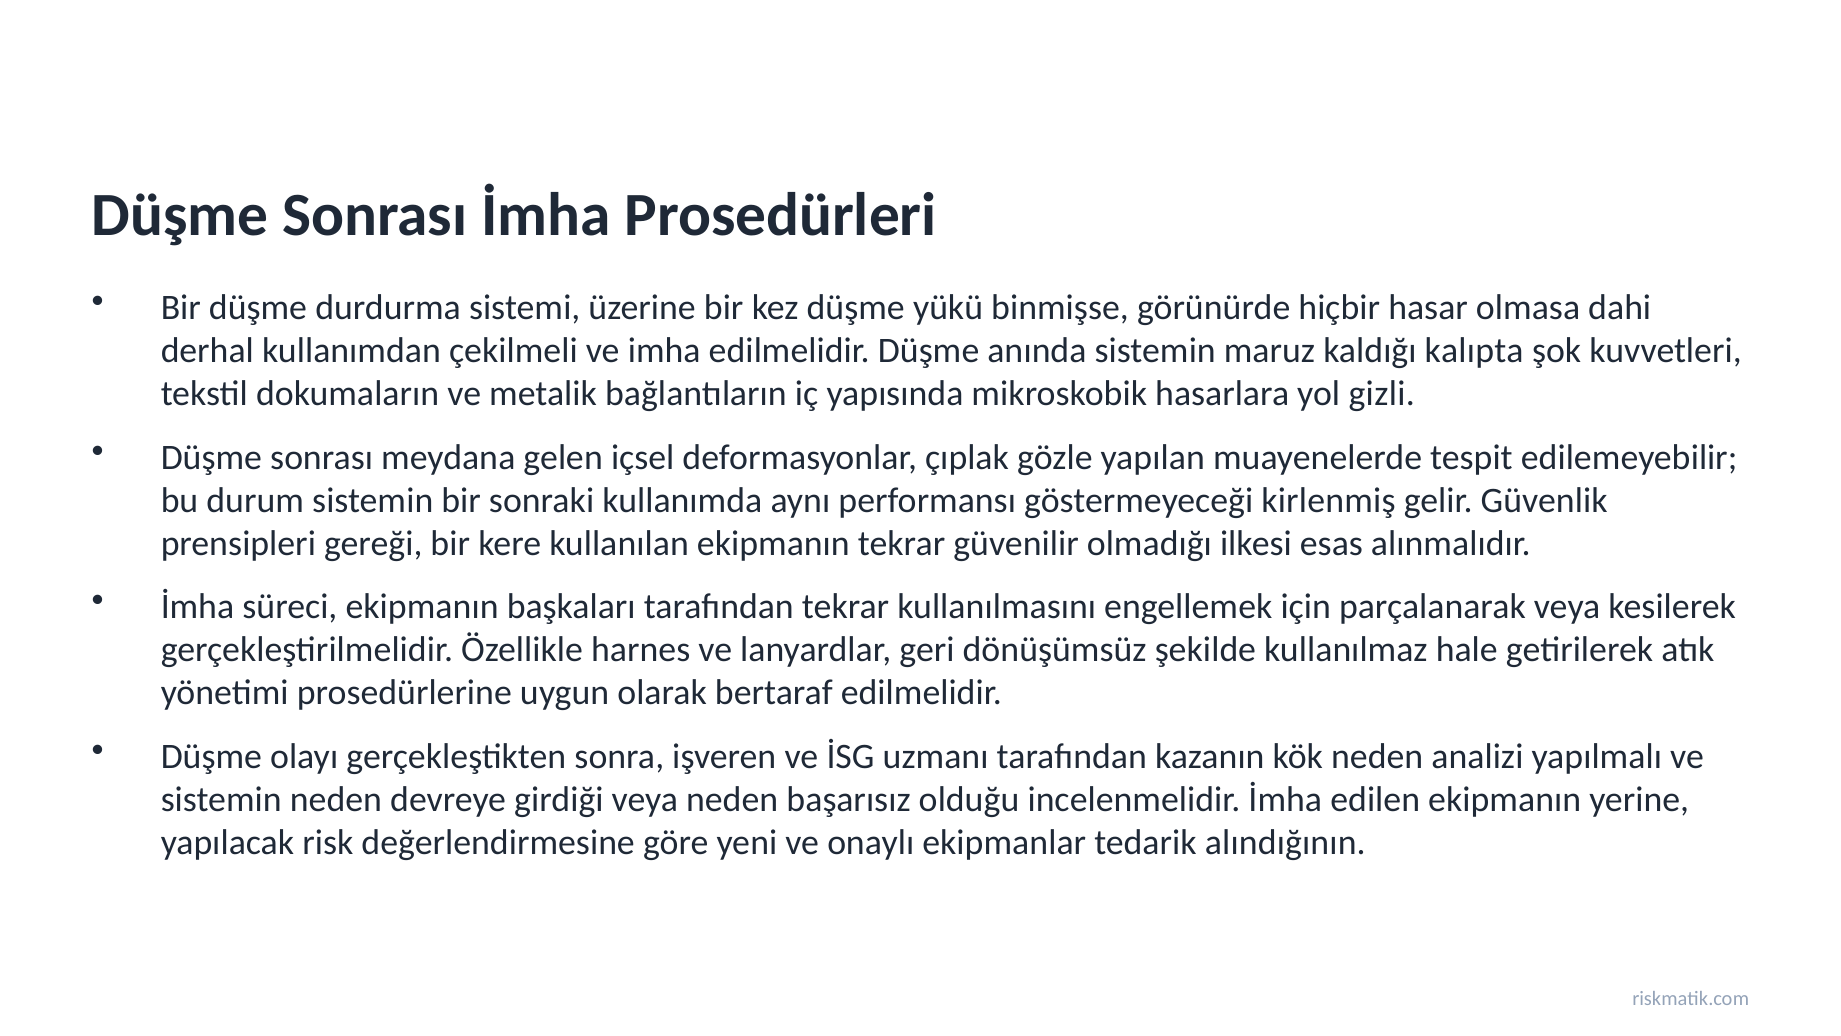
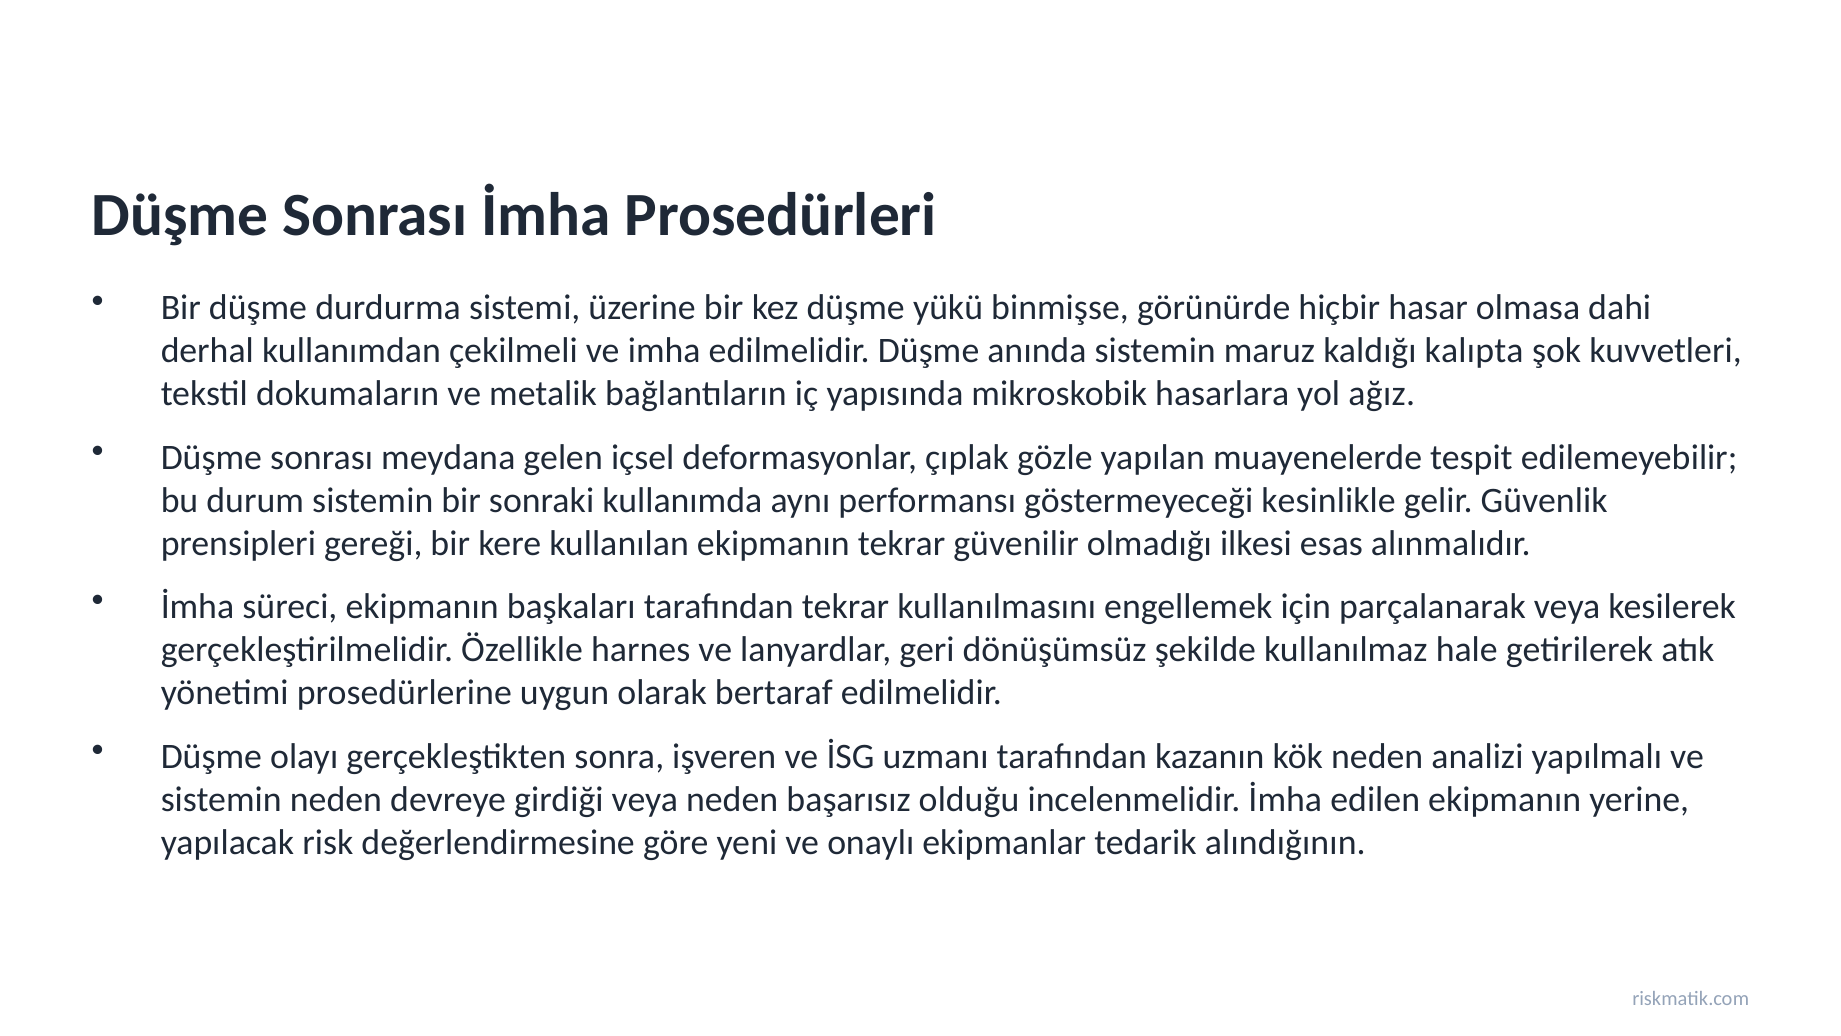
gizli: gizli -> ağız (1382, 394)
kirlenmiş: kirlenmiş -> kesinlikle (1329, 500)
